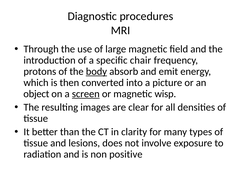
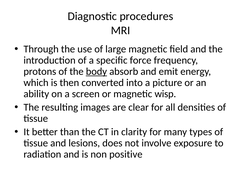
chair: chair -> force (141, 60)
object: object -> ability (36, 94)
screen underline: present -> none (86, 94)
